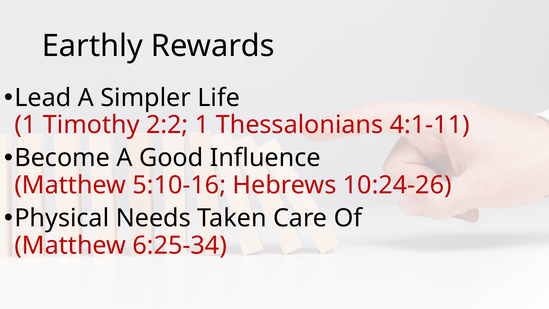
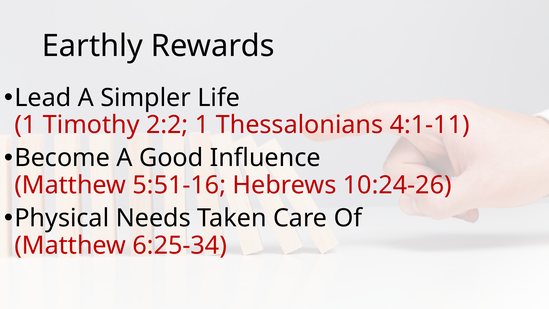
5:10-16: 5:10-16 -> 5:51-16 (179, 185)
